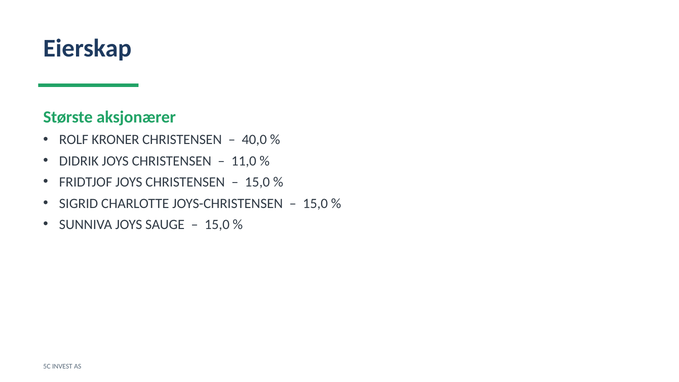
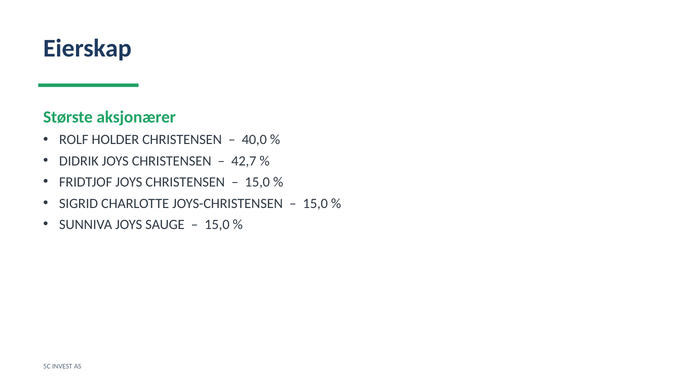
KRONER: KRONER -> HOLDER (115, 140)
11,0: 11,0 -> 42,7 (244, 161)
